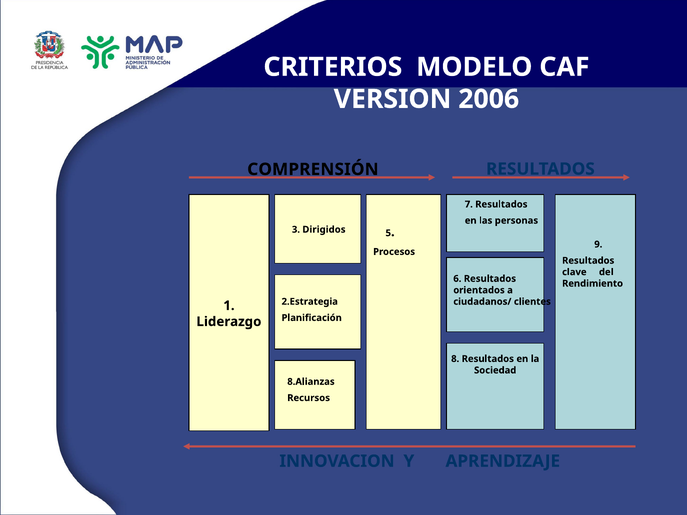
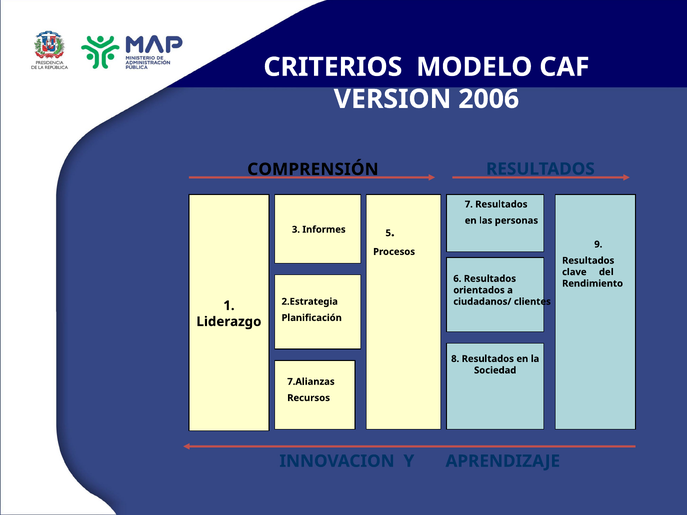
Dirigidos: Dirigidos -> Informes (324, 230)
8.Alianzas: 8.Alianzas -> 7.Alianzas (311, 382)
